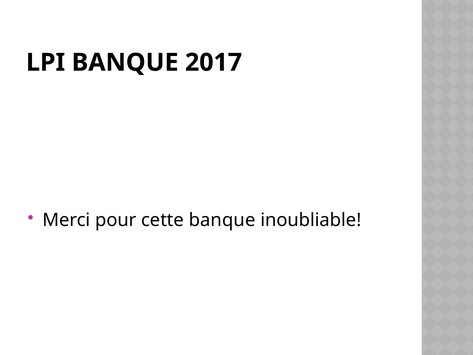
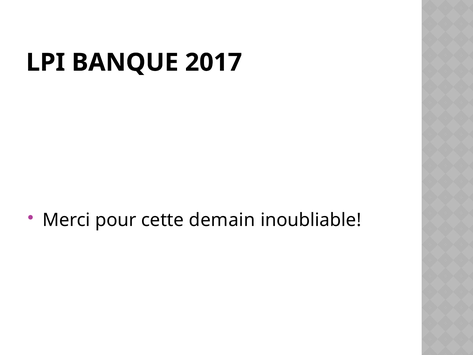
cette banque: banque -> demain (222, 220)
